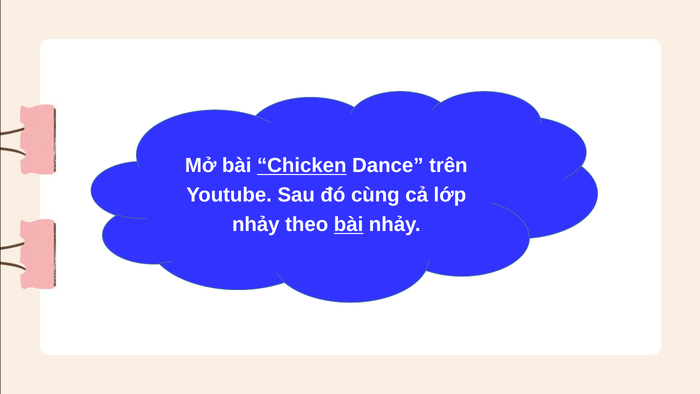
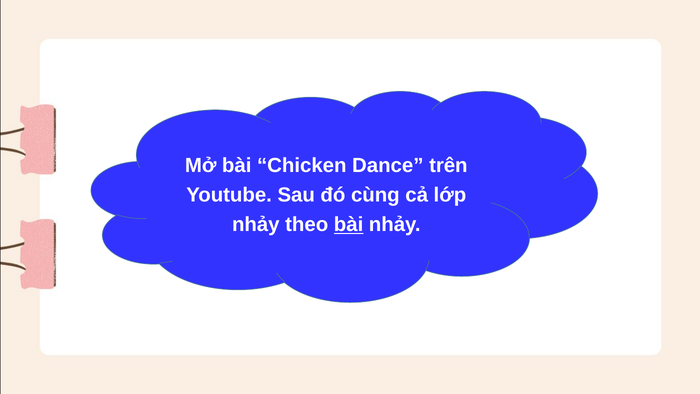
Chicken underline: present -> none (302, 166)
